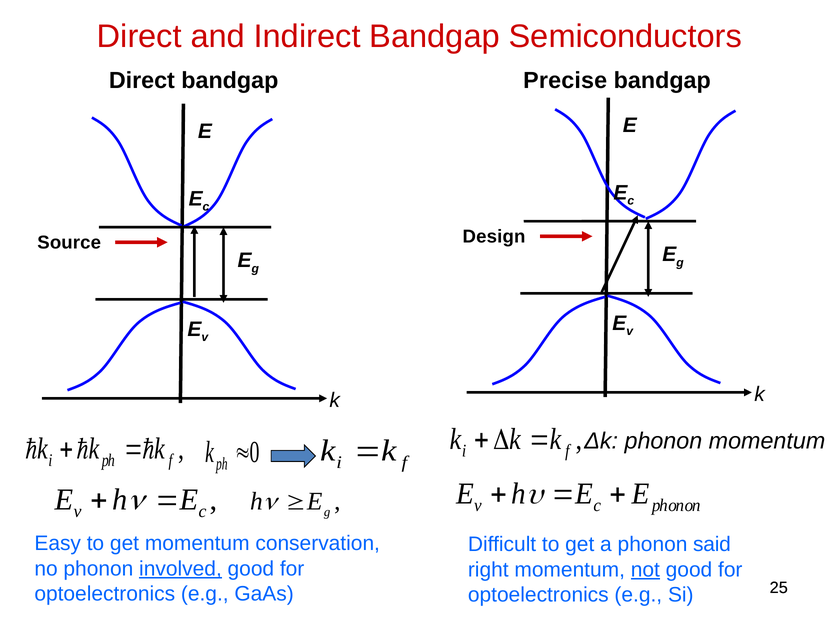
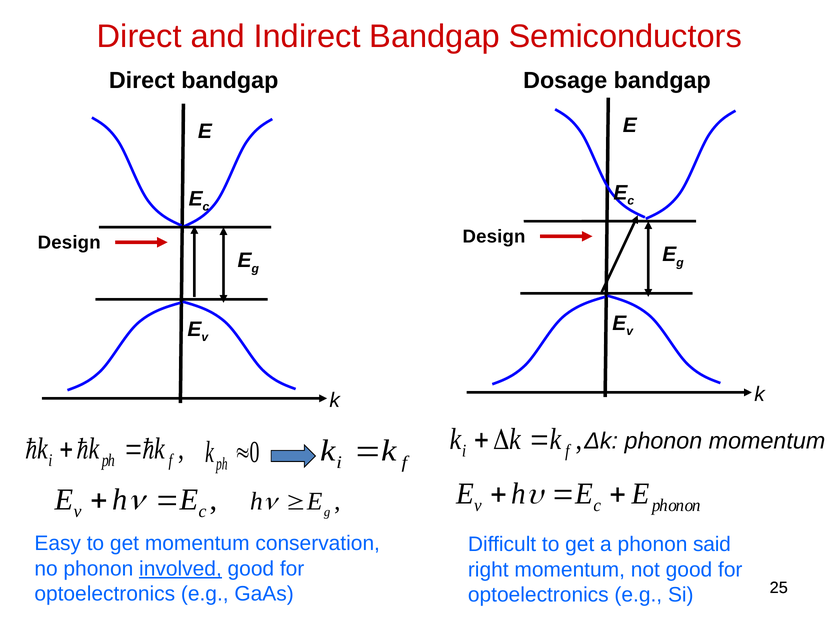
Precise: Precise -> Dosage (565, 81)
Source: Source -> Design (69, 242)
not underline: present -> none (645, 569)
